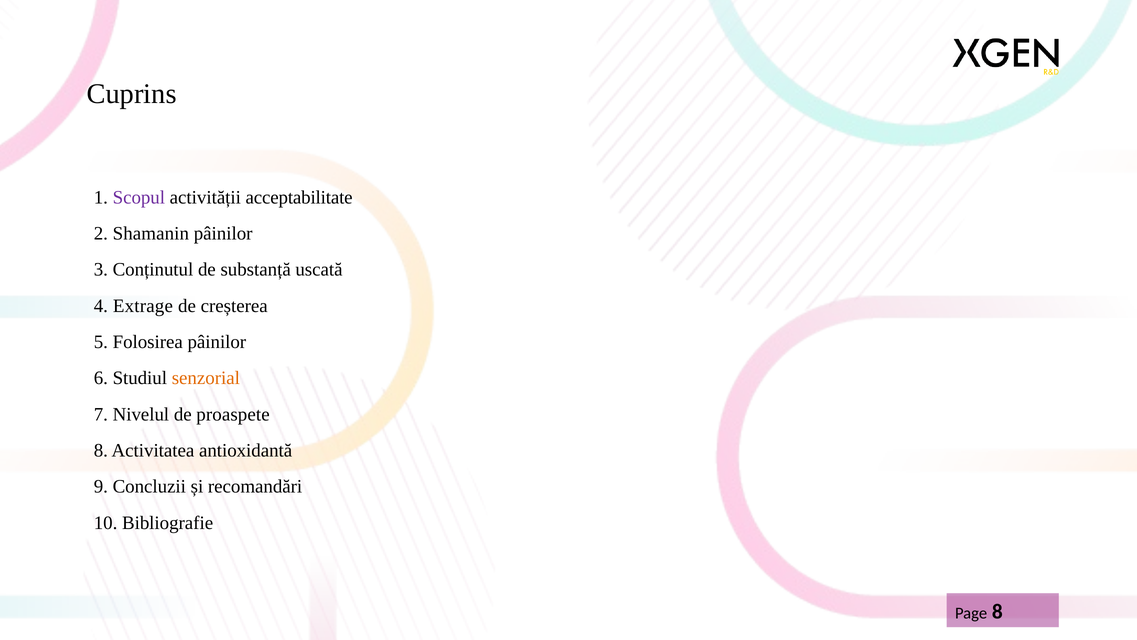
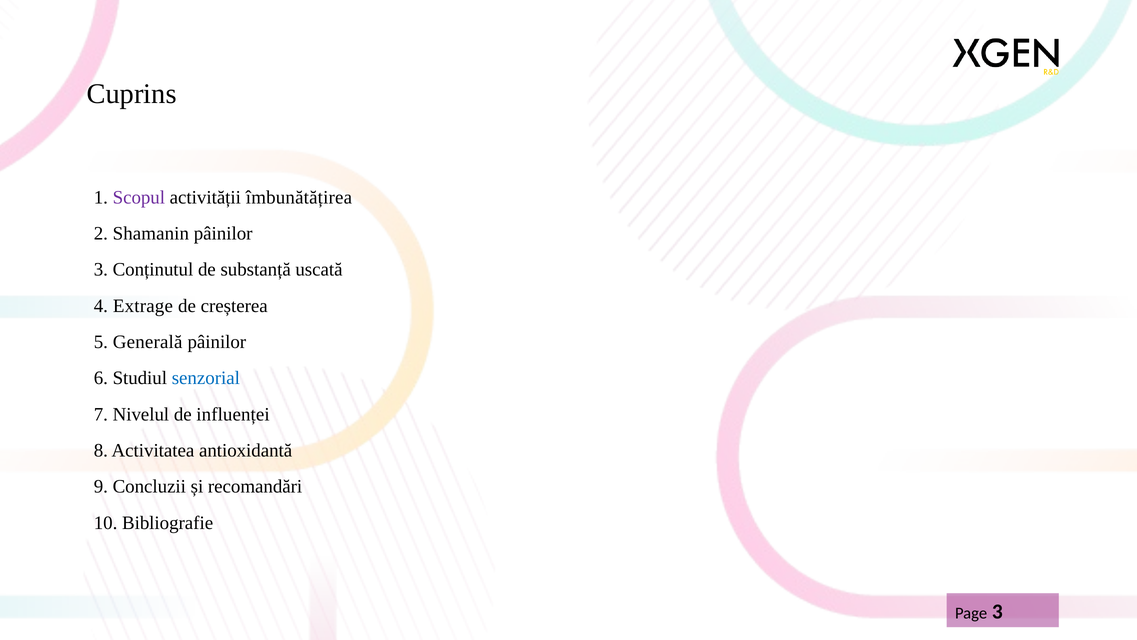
acceptabilitate: acceptabilitate -> îmbunătățirea (299, 197)
Folosirea: Folosirea -> Generală (148, 342)
senzorial colour: orange -> blue (206, 378)
proaspete: proaspete -> influenței (233, 414)
Page 8: 8 -> 3 (997, 611)
